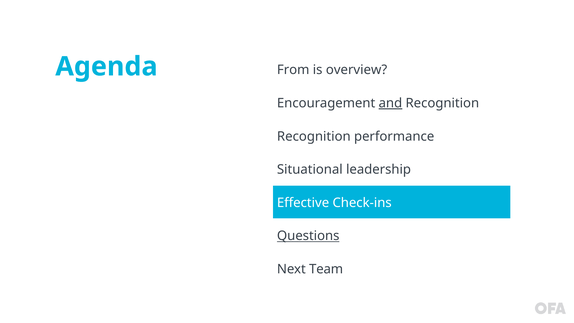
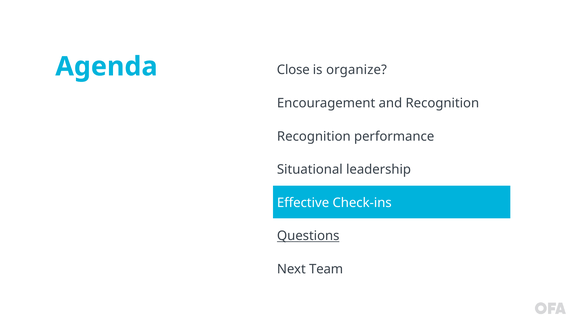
From: From -> Close (293, 70)
overview: overview -> organize (356, 70)
and underline: present -> none (390, 103)
